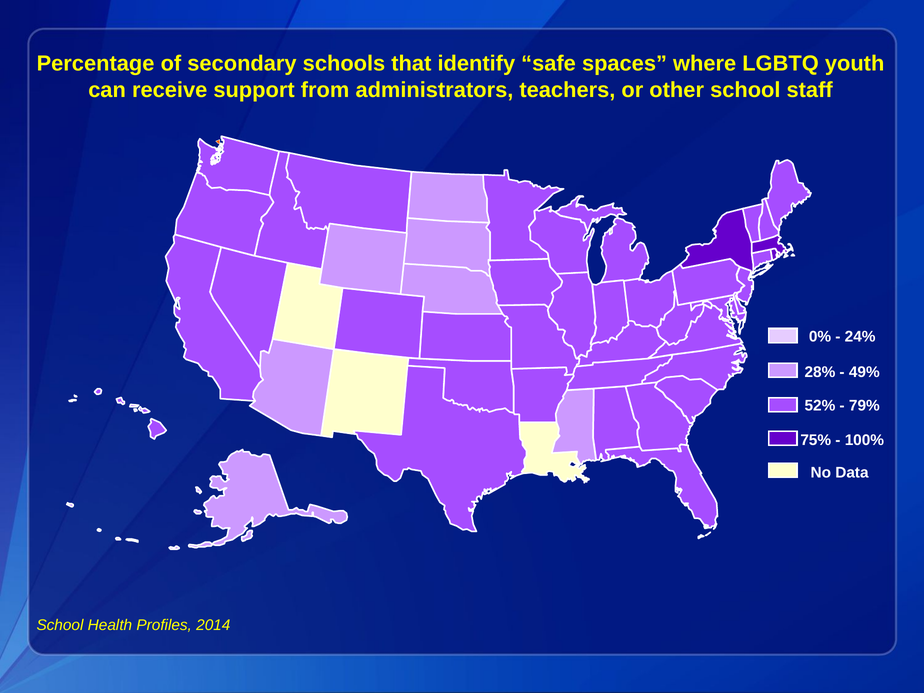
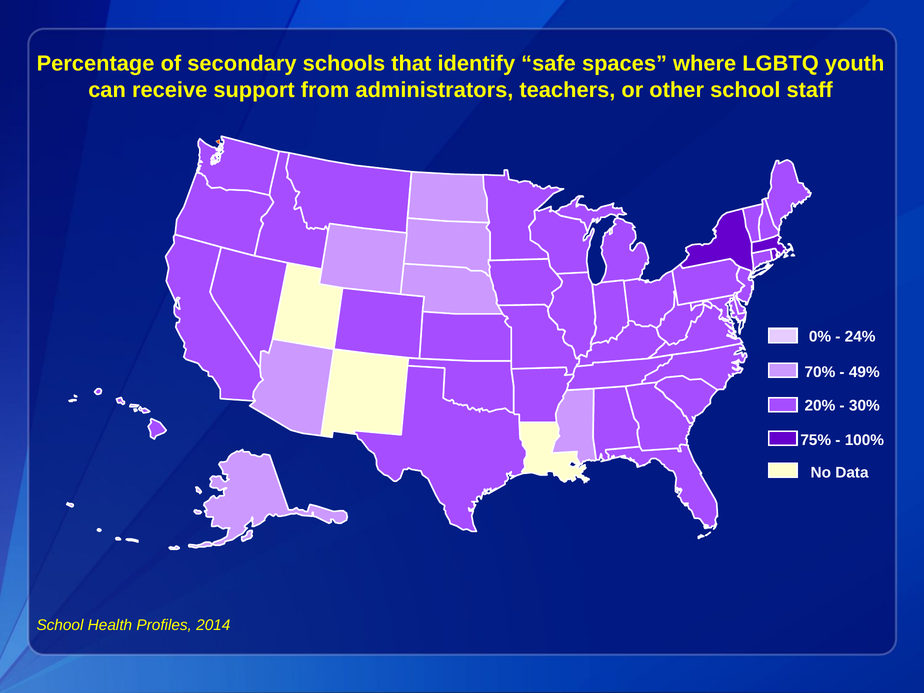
28%: 28% -> 70% (820, 372)
52%: 52% -> 20% (820, 406)
79%: 79% -> 30% (864, 406)
